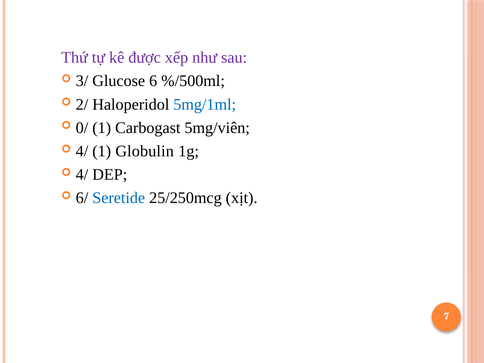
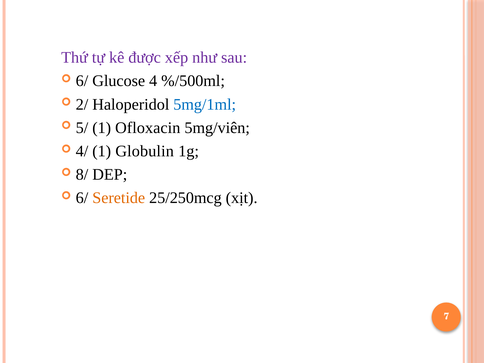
3/: 3/ -> 6/ (82, 81)
6: 6 -> 4 (153, 81)
0/: 0/ -> 5/ (82, 128)
Carbogast: Carbogast -> Ofloxacin (148, 128)
4/: 4/ -> 8/ (82, 175)
Seretide colour: blue -> orange (119, 198)
